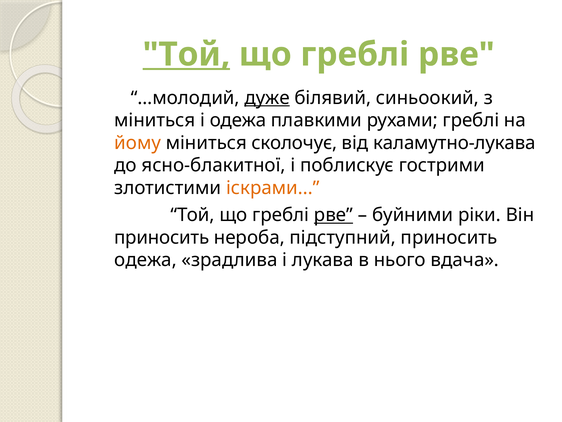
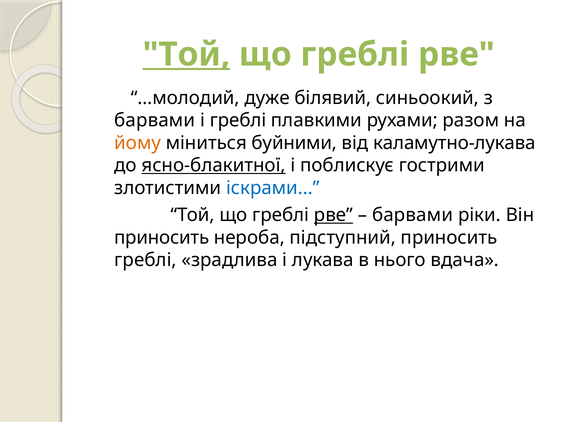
дуже underline: present -> none (267, 98)
міниться: міниться -> барвами (155, 120)
і одежа: одежа -> греблі (238, 120)
рухами греблі: греблі -> разом (471, 120)
сколочує: сколочує -> буйними (294, 143)
ясно-блакитної underline: none -> present (214, 165)
іскрами colour: orange -> blue (273, 188)
буйними: буйними -> барвами (413, 215)
одежа: одежа -> греблі (145, 260)
